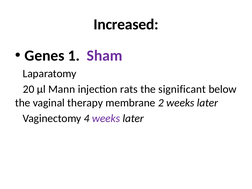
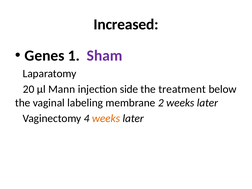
rats: rats -> side (129, 89)
significant: significant -> treatment (182, 89)
therapy: therapy -> labeling (85, 103)
weeks colour: purple -> orange (106, 118)
